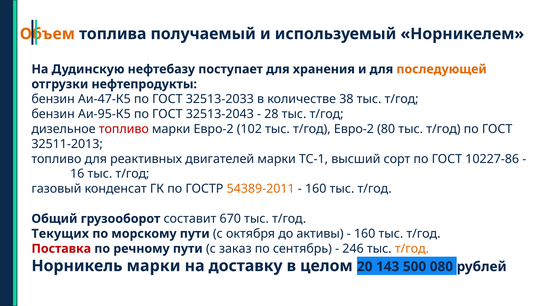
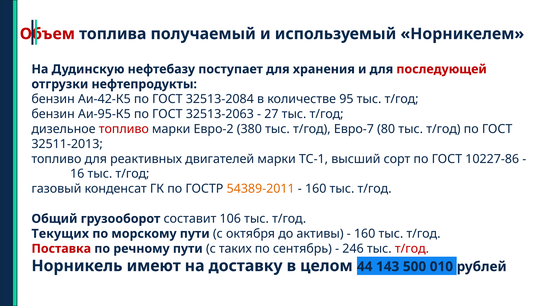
Объем colour: orange -> red (47, 34)
последующей colour: orange -> red (442, 69)
Аи-47-К5: Аи-47-К5 -> Аи-42-К5 (104, 99)
32513-2033: 32513-2033 -> 32513-2084 (220, 99)
38: 38 -> 95 (346, 99)
32513-2043: 32513-2043 -> 32513-2063 (220, 114)
28: 28 -> 27 (271, 114)
102: 102 -> 380 (249, 129)
т/год Евро-2: Евро-2 -> Евро-7 (354, 129)
670: 670 -> 106 (230, 219)
заказ: заказ -> таких (235, 249)
т/год colour: orange -> red (412, 249)
Норникель марки: марки -> имеют (154, 266)
20: 20 -> 44 (365, 267)
080: 080 -> 010 (441, 267)
